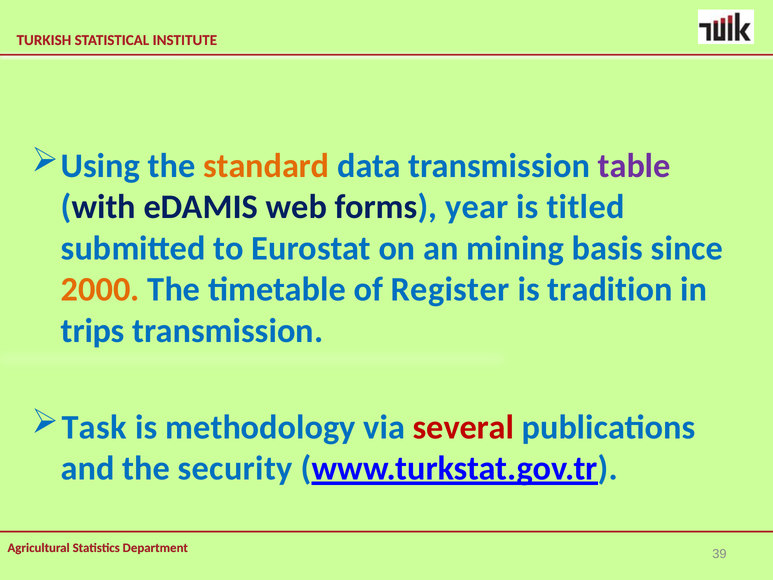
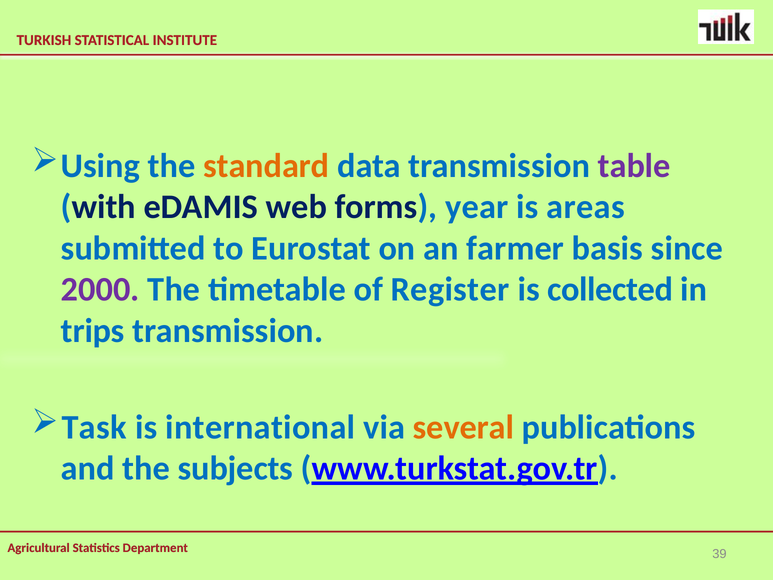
titled: titled -> areas (586, 207)
mining: mining -> farmer (515, 248)
2000 colour: orange -> purple (100, 289)
tradition: tradition -> collected (610, 289)
methodology: methodology -> international (260, 427)
several colour: red -> orange (463, 427)
security: security -> subjects (235, 468)
